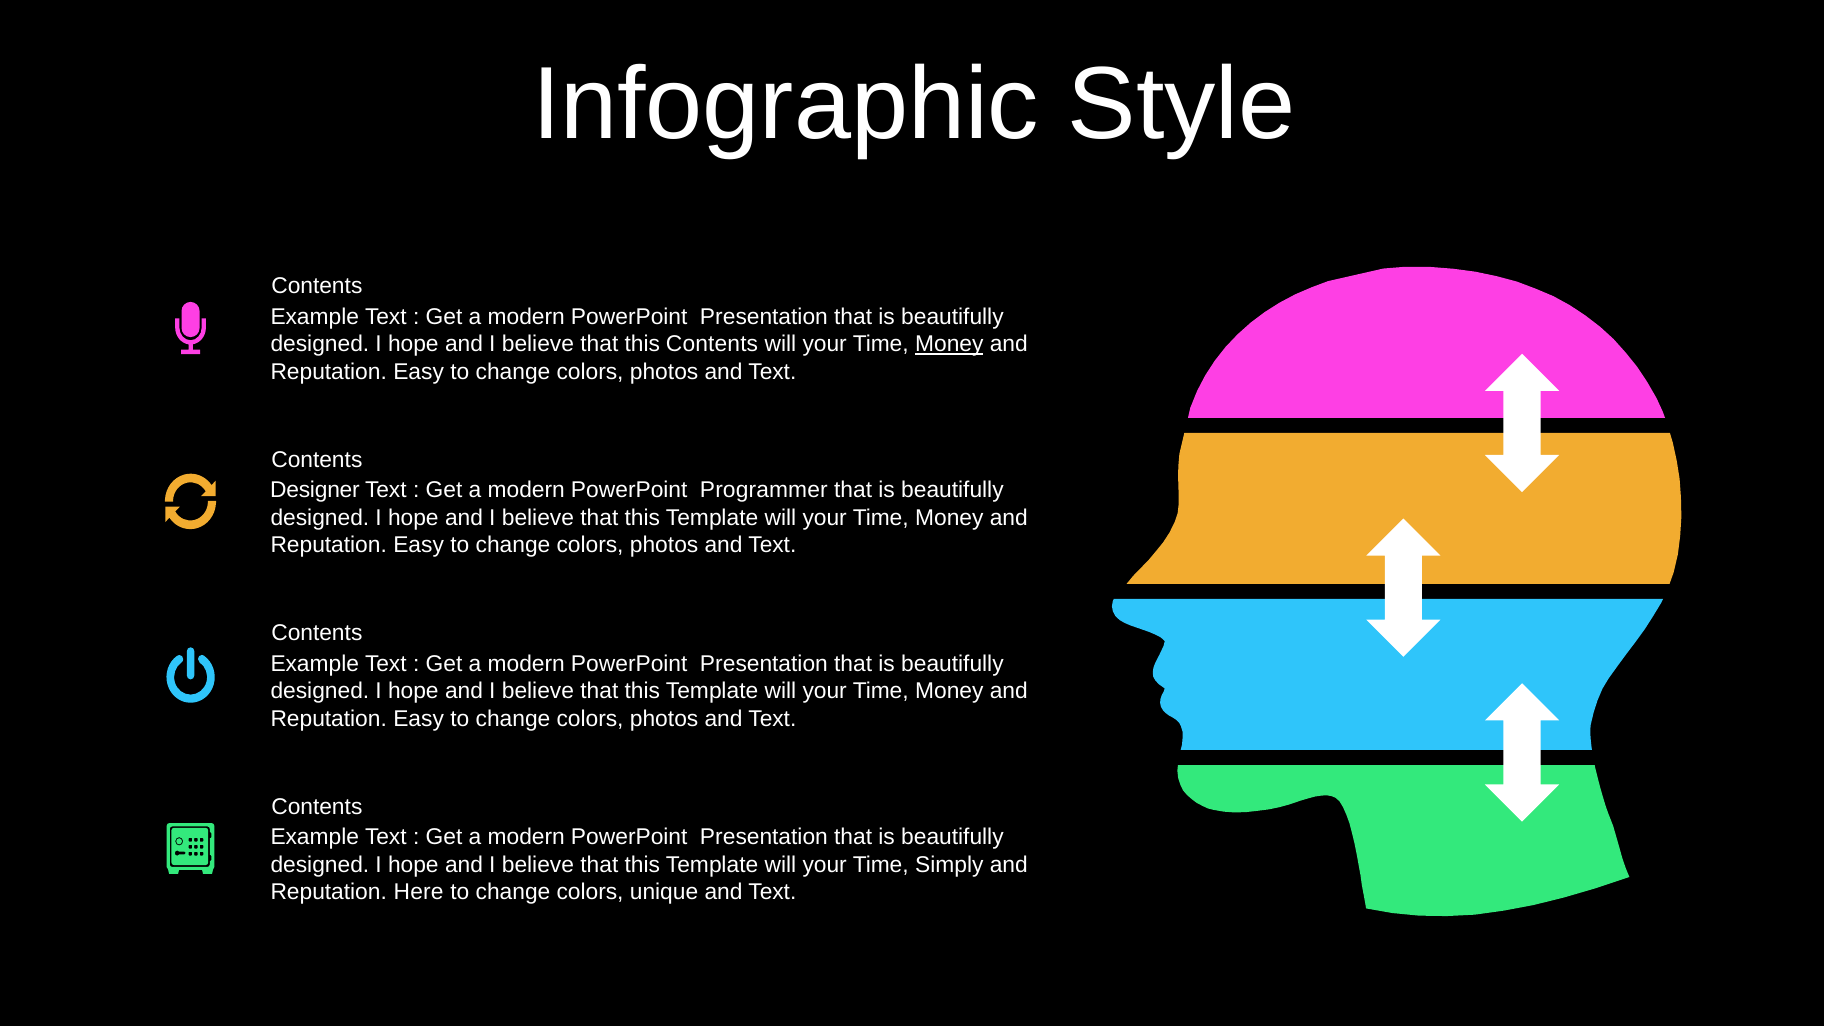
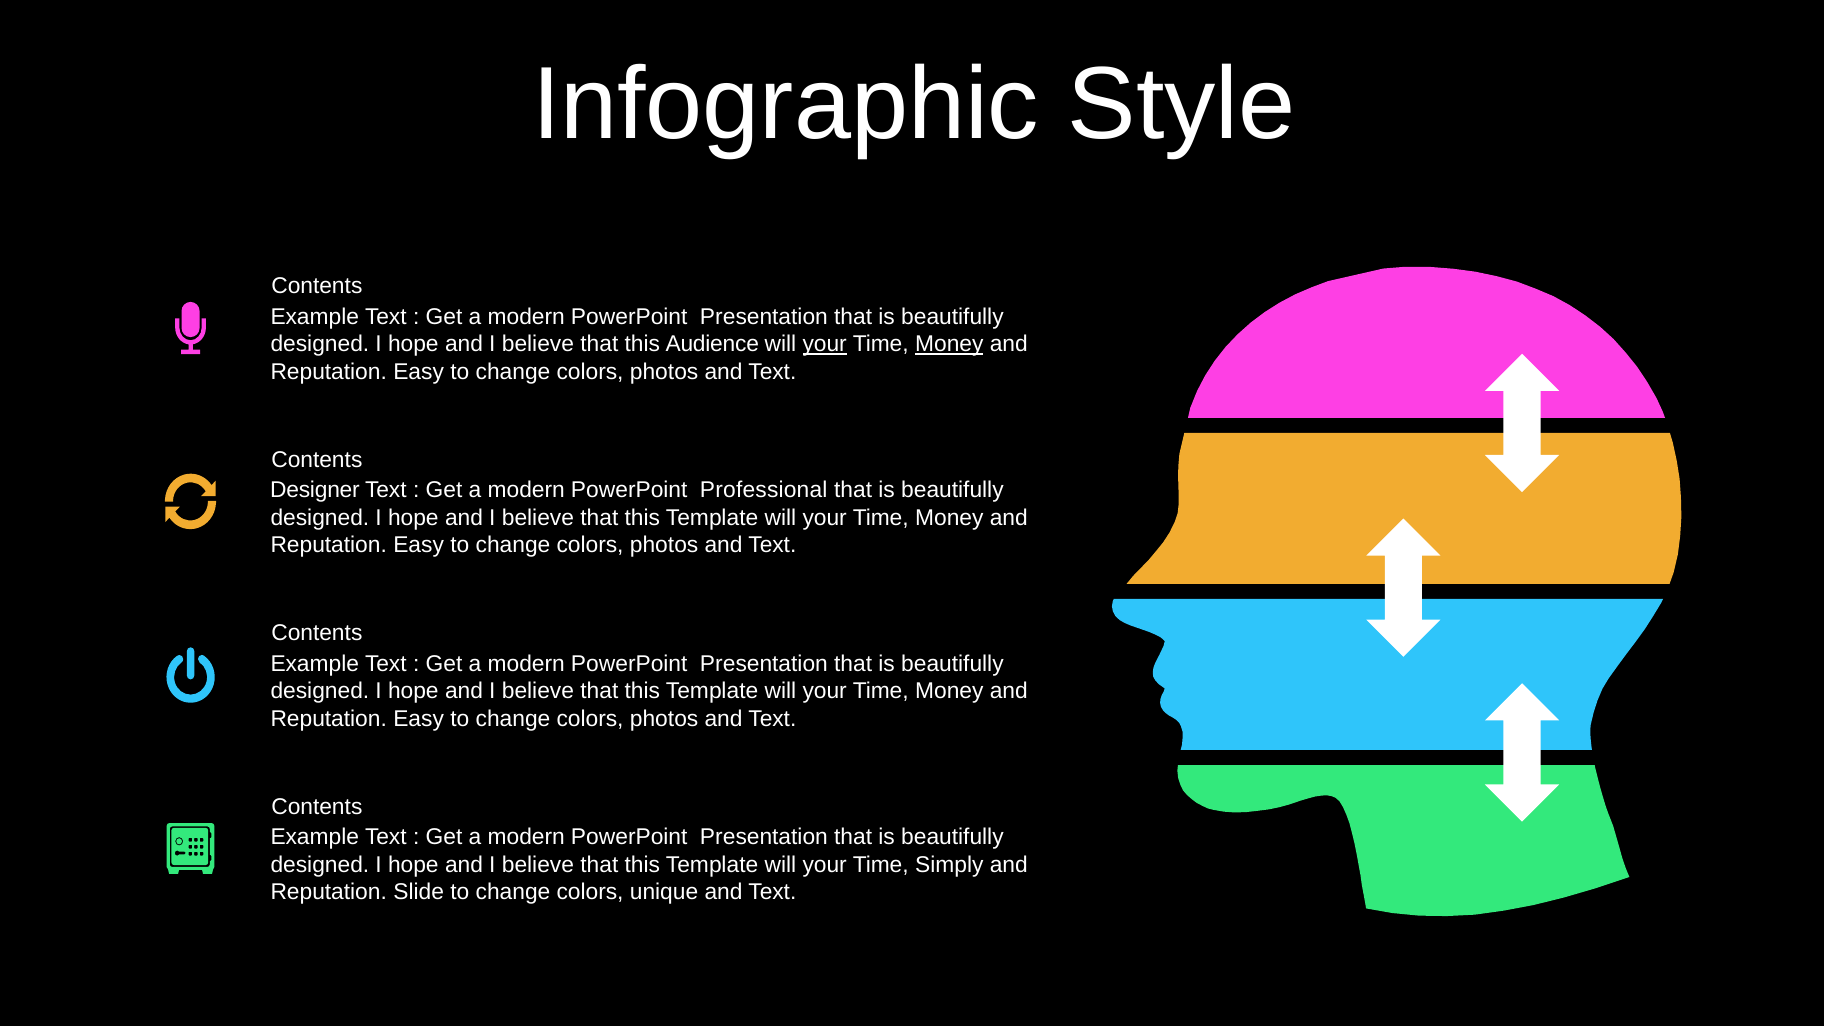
this Contents: Contents -> Audience (712, 344)
your underline: none -> present (825, 344)
Programmer: Programmer -> Professional (764, 490)
Here: Here -> Slide (419, 892)
